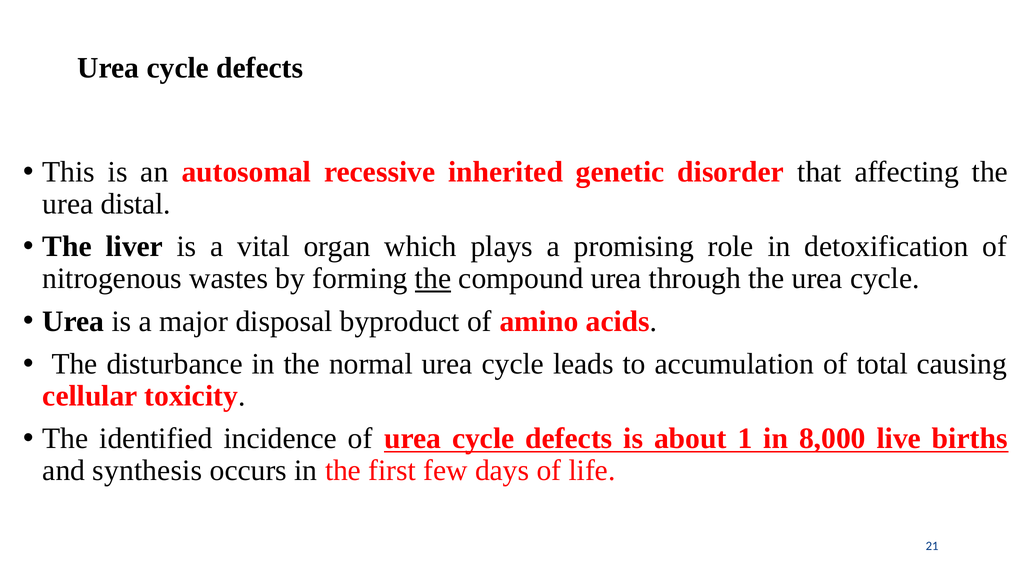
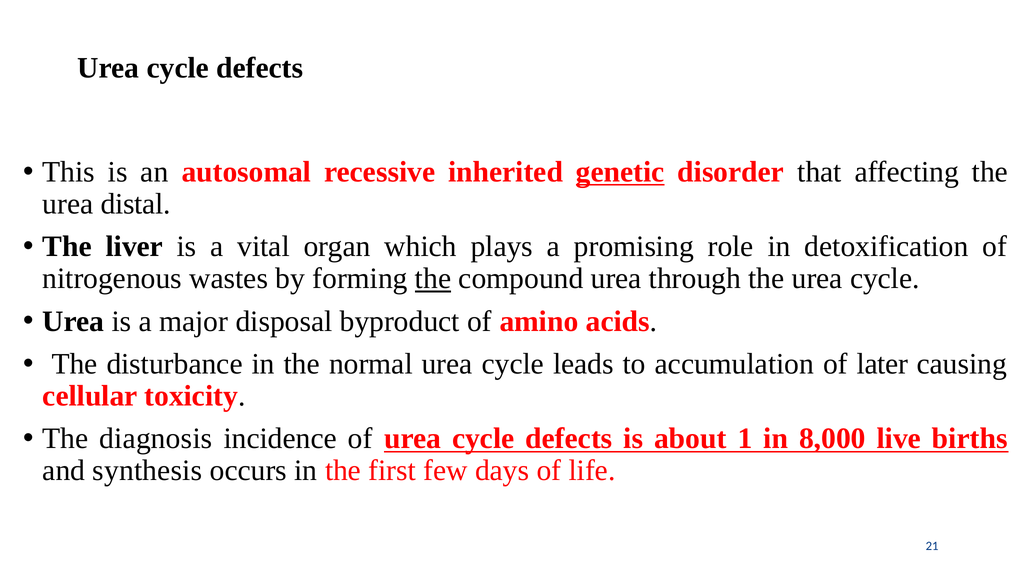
genetic underline: none -> present (620, 172)
total: total -> later (882, 364)
identified: identified -> diagnosis (156, 438)
